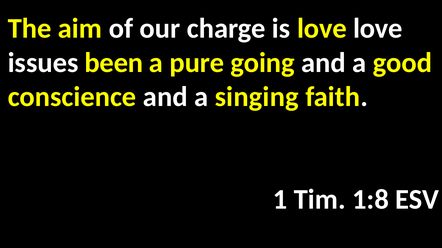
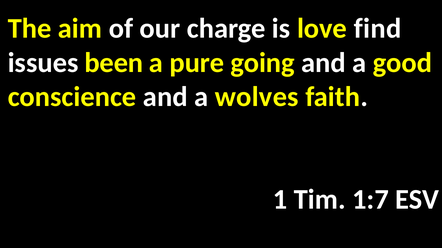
love love: love -> find (378, 29)
singing: singing -> wolves (257, 97)
1:8: 1:8 -> 1:7 (371, 200)
